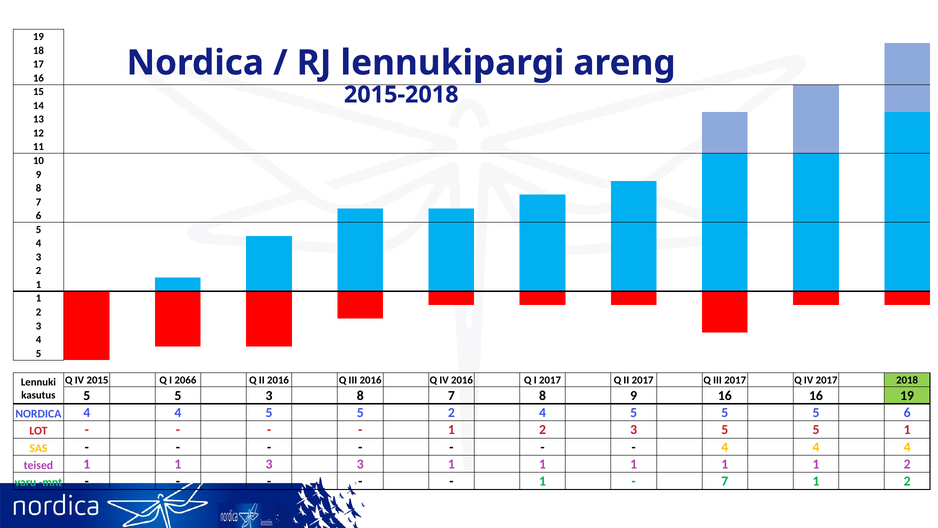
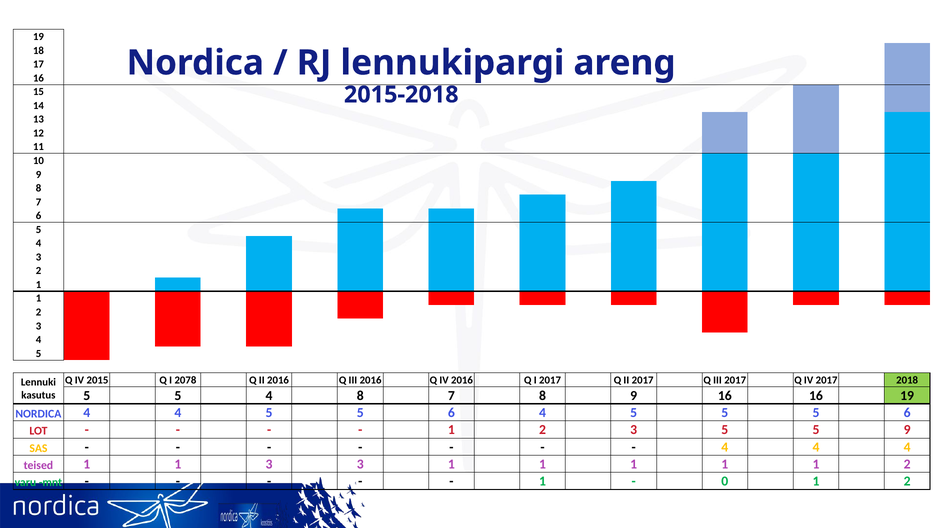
2066: 2066 -> 2078 (185, 380)
5 5 3: 3 -> 4 (269, 395)
4 5 5 2: 2 -> 6 (451, 412)
5 1: 1 -> 9 (907, 430)
7: 7 -> 0 (725, 481)
